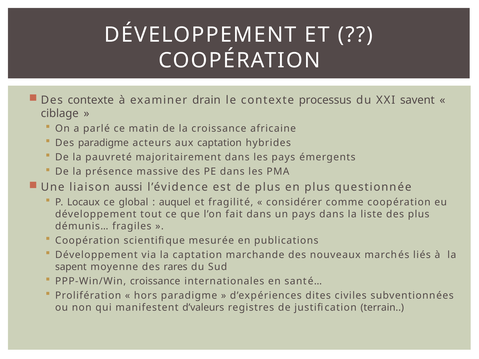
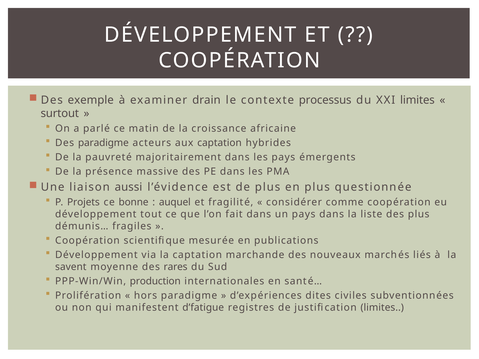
Des contexte: contexte -> exemple (91, 100)
XXI savent: savent -> limites (417, 100)
ciblage: ciblage -> surtout (60, 114)
Locaux: Locaux -> Projets (83, 202)
global: global -> bonne (134, 202)
sapent: sapent -> savent (71, 267)
PPP-Win/Win croissance: croissance -> production (155, 281)
d’valeurs: d’valeurs -> d’fatigue (203, 308)
justification terrain: terrain -> limites (382, 308)
